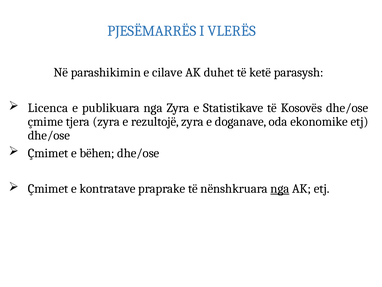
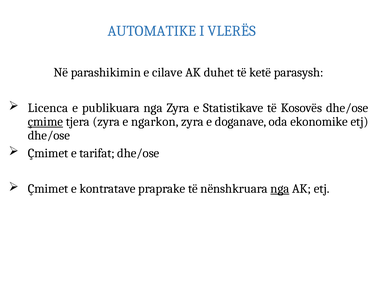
PJESËMARRËS: PJESËMARRËS -> AUTOMATIKE (152, 31)
çmime underline: none -> present (45, 121)
rezultojë: rezultojë -> ngarkon (155, 121)
bëhen: bëhen -> tarifat (97, 153)
